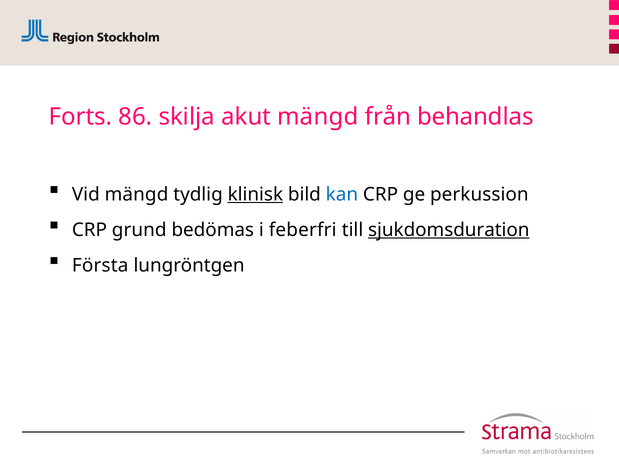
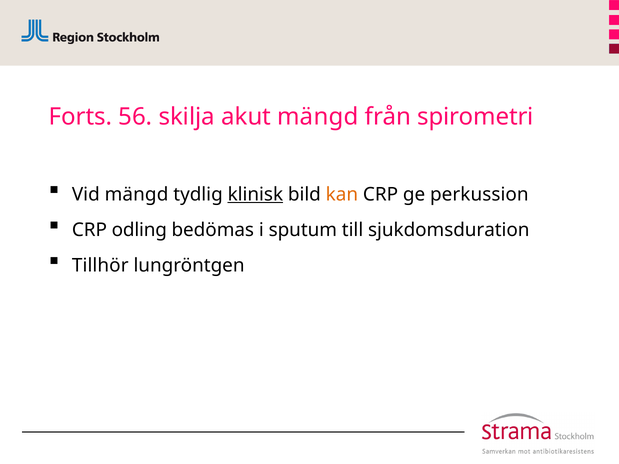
86: 86 -> 56 (135, 117)
behandlas: behandlas -> spirometri (475, 117)
kan colour: blue -> orange (342, 194)
grund: grund -> odling (139, 230)
feberfri: feberfri -> sputum (303, 230)
sjukdomsduration underline: present -> none (449, 230)
Första: Första -> Tillhör (100, 265)
